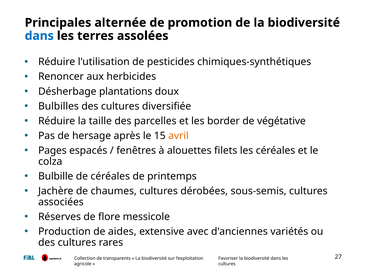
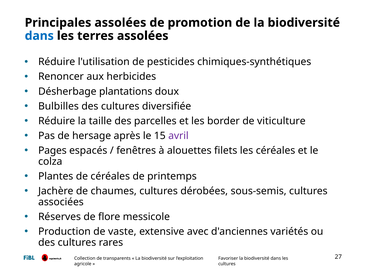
Principales alternée: alternée -> assolées (120, 23)
végétative: végétative -> viticulture (281, 121)
avril colour: orange -> purple (178, 136)
Bulbille: Bulbille -> Plantes (56, 177)
aides: aides -> vaste (122, 232)
